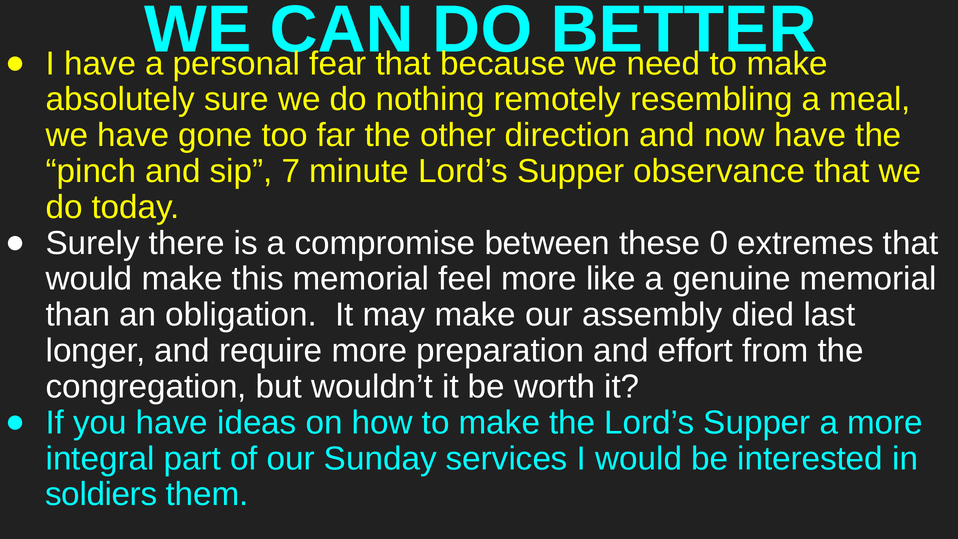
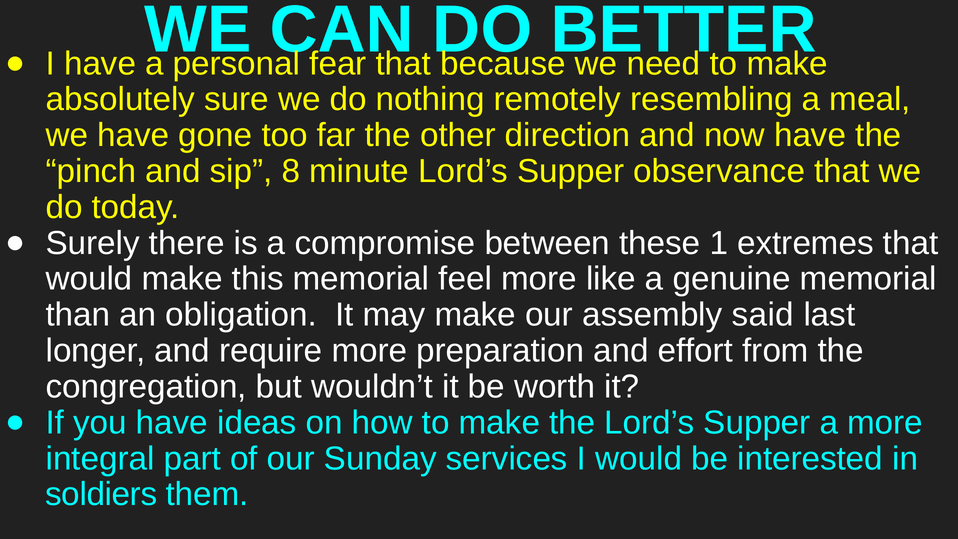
7: 7 -> 8 (291, 171)
0: 0 -> 1 (719, 243)
died: died -> said (763, 315)
